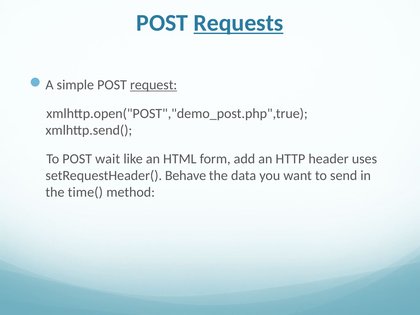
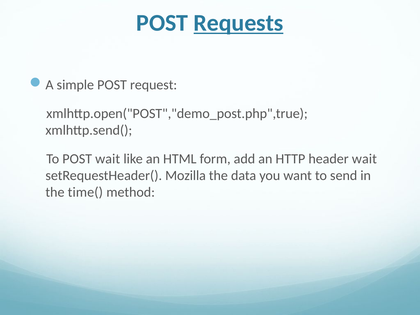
request underline: present -> none (154, 85)
header uses: uses -> wait (364, 159)
Behave: Behave -> Mozilla (186, 176)
